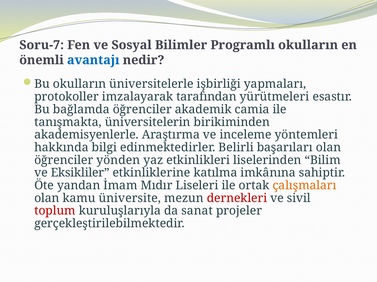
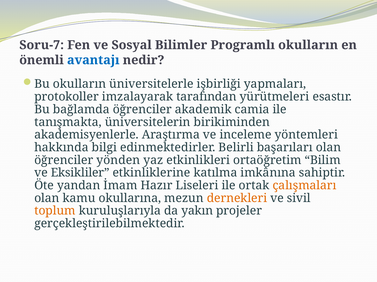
liselerinden: liselerinden -> ortaöğretim (267, 160)
Mıdır: Mıdır -> Hazır (156, 186)
üniversite: üniversite -> okullarına (130, 199)
dernekleri colour: red -> orange (237, 199)
toplum colour: red -> orange (55, 211)
sanat: sanat -> yakın (197, 211)
